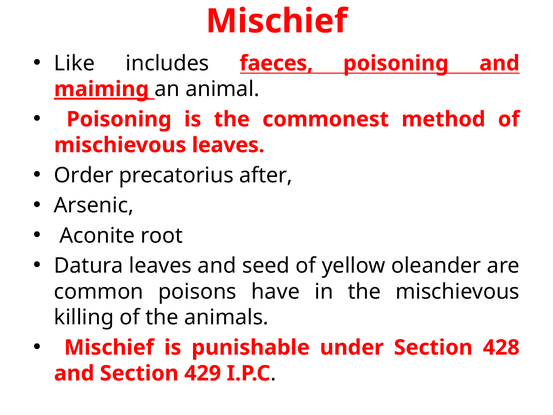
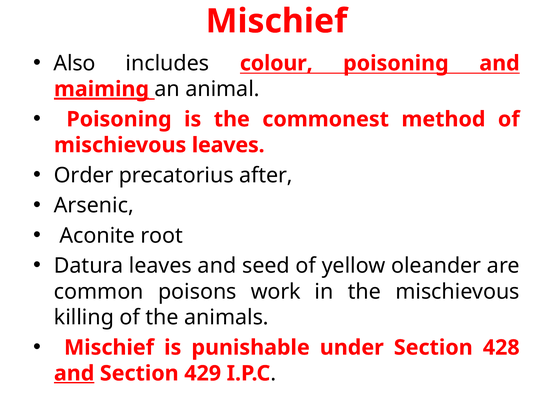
Like: Like -> Also (75, 63)
faeces: faeces -> colour (276, 63)
have: have -> work (276, 291)
and underline: none -> present (74, 373)
